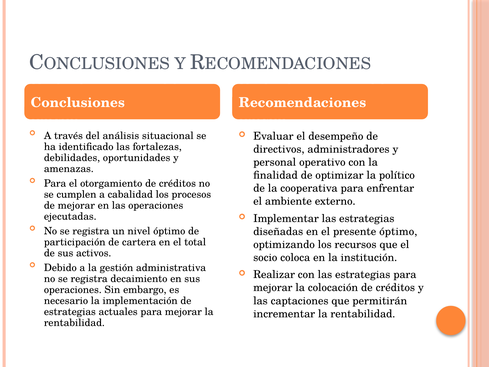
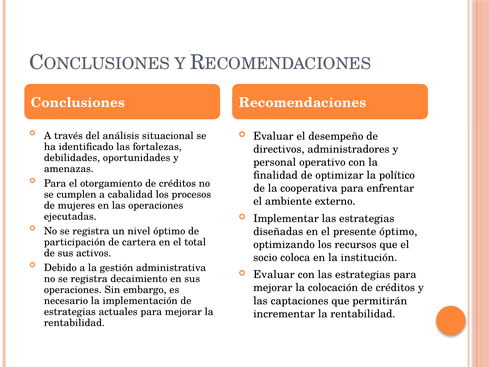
de mejorar: mejorar -> mujeres (76, 205)
Realizar: Realizar -> Evaluar (274, 275)
